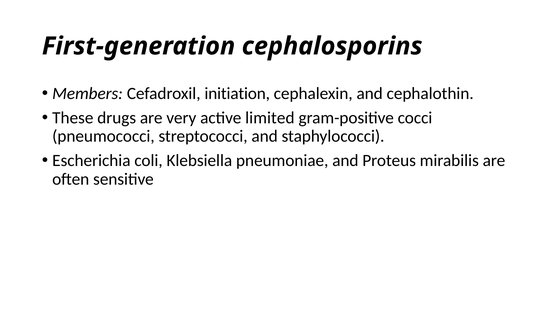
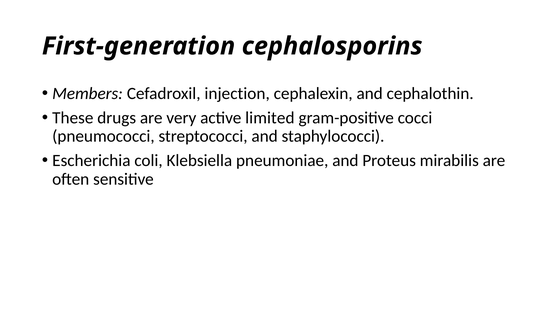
initiation: initiation -> injection (237, 94)
